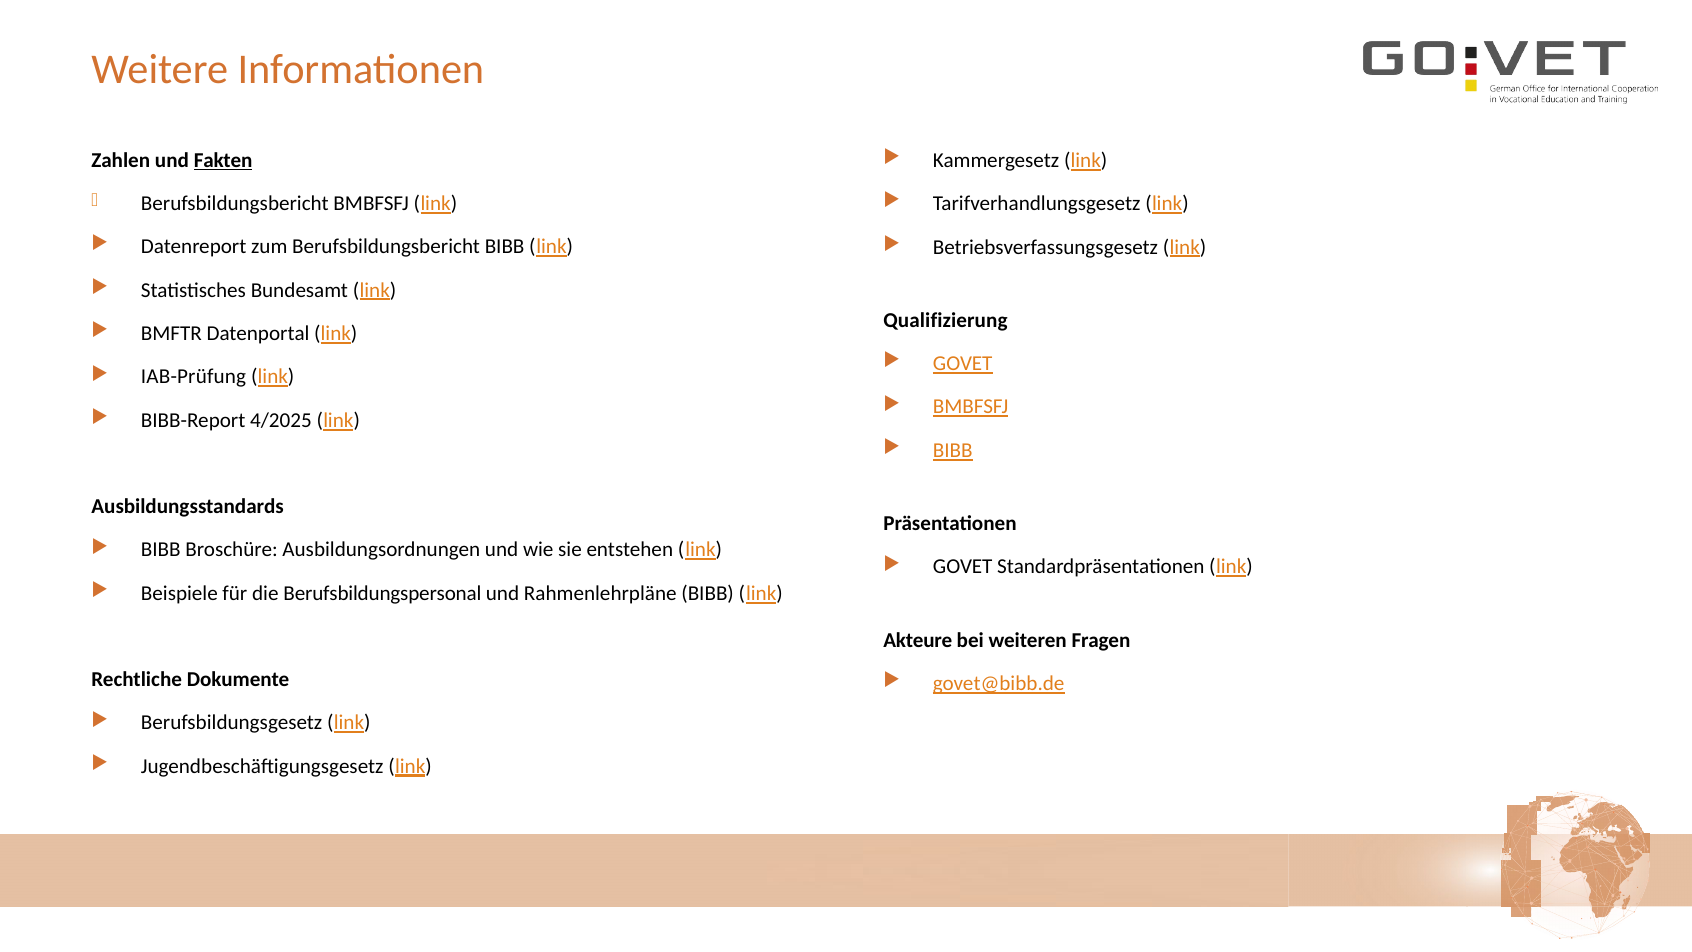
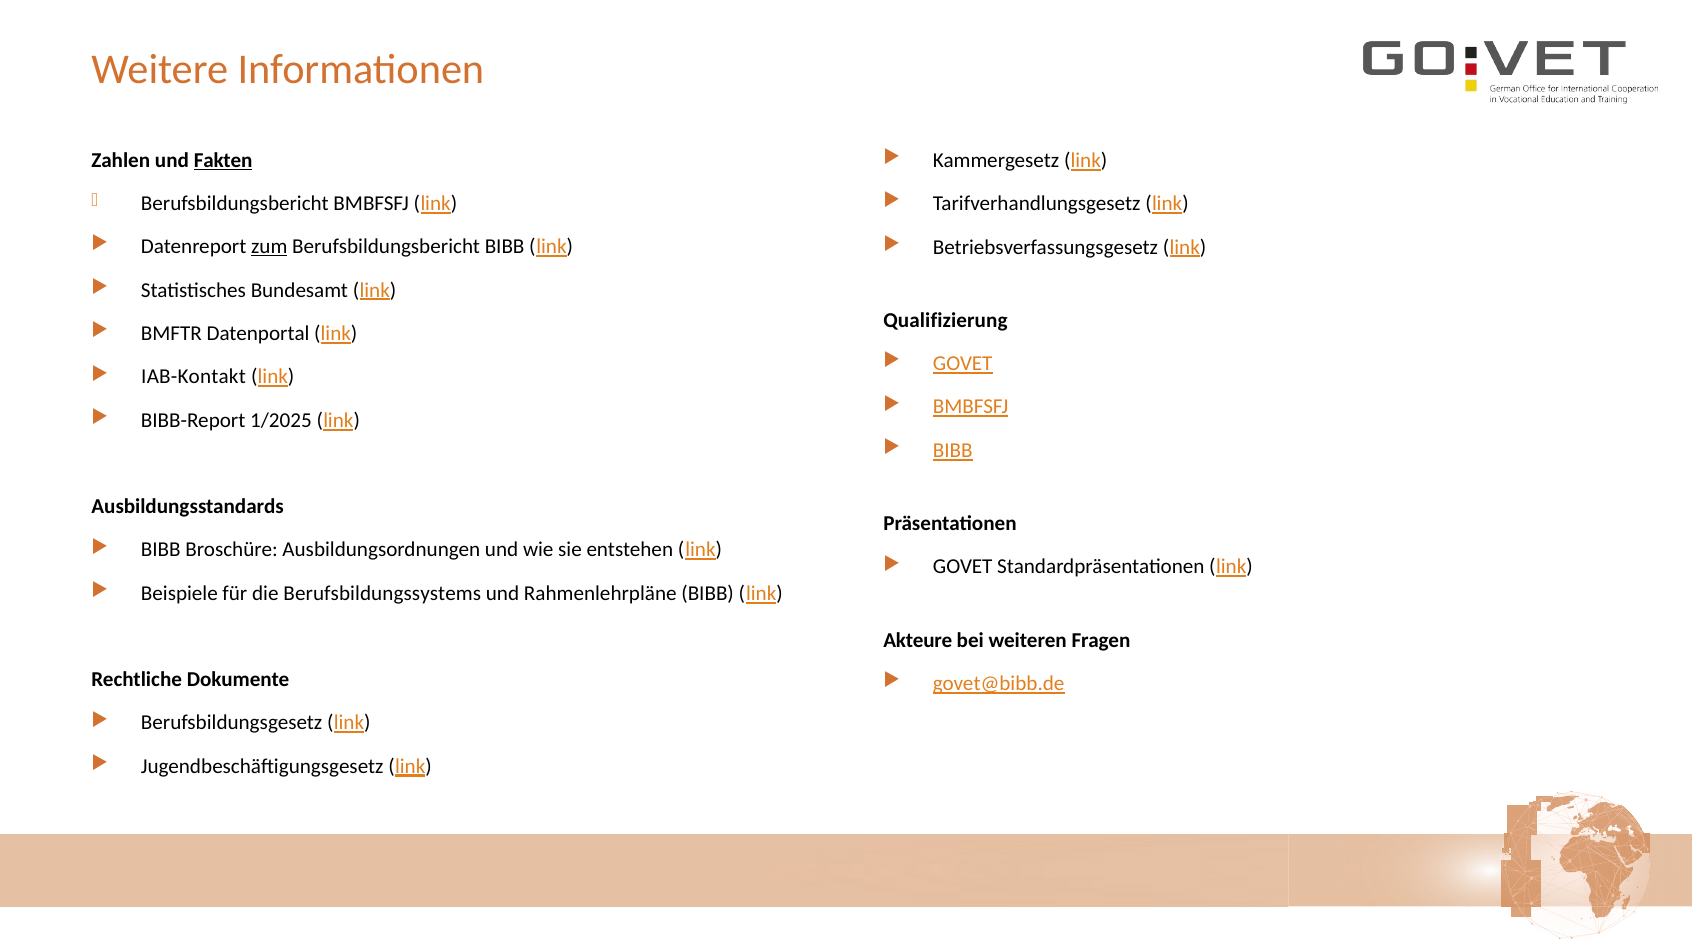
zum underline: none -> present (269, 247)
IAB-Prüfung: IAB-Prüfung -> IAB-Kontakt (194, 377)
4/2025: 4/2025 -> 1/2025 (281, 420)
Berufsbildungspersonal: Berufsbildungspersonal -> Berufsbildungssystems (382, 593)
